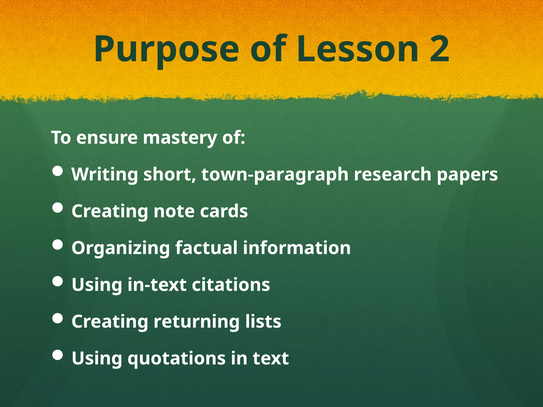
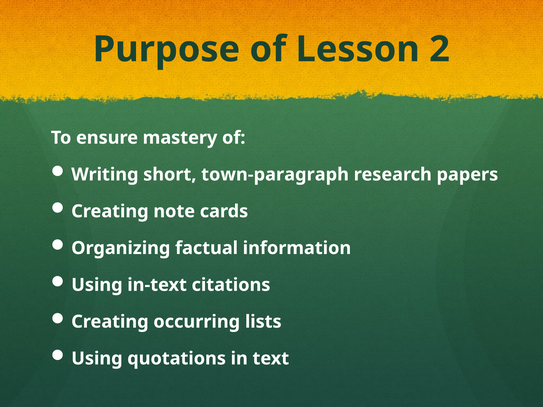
returning: returning -> occurring (197, 322)
